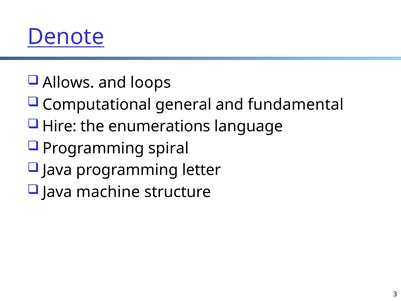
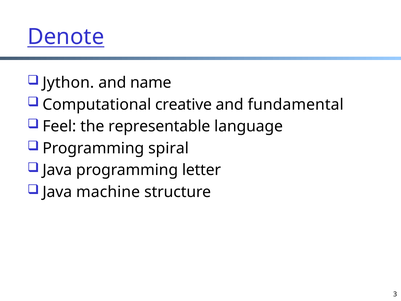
Allows: Allows -> Jython (68, 83)
loops: loops -> name (151, 83)
general: general -> creative (184, 104)
Hire: Hire -> Feel (59, 126)
enumerations: enumerations -> representable (159, 126)
